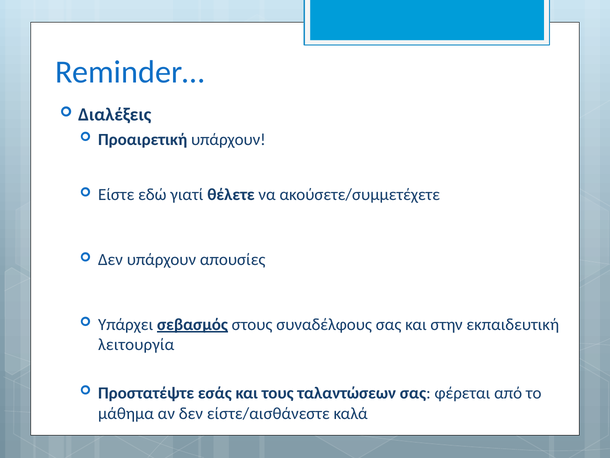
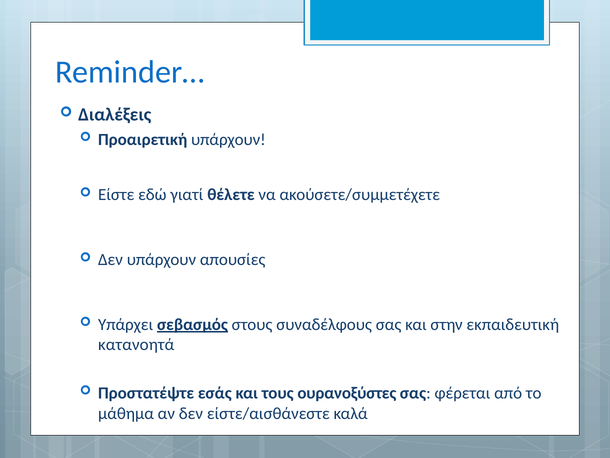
λειτουργία: λειτουργία -> κατανοητά (136, 345)
ταλαντώσεων: ταλαντώσεων -> ουρανοξύστες (347, 393)
